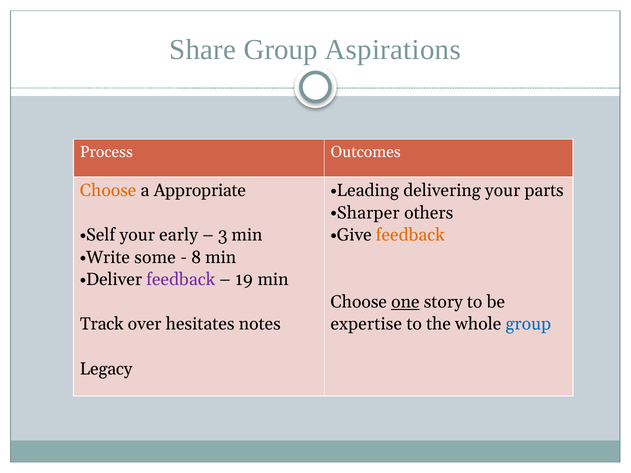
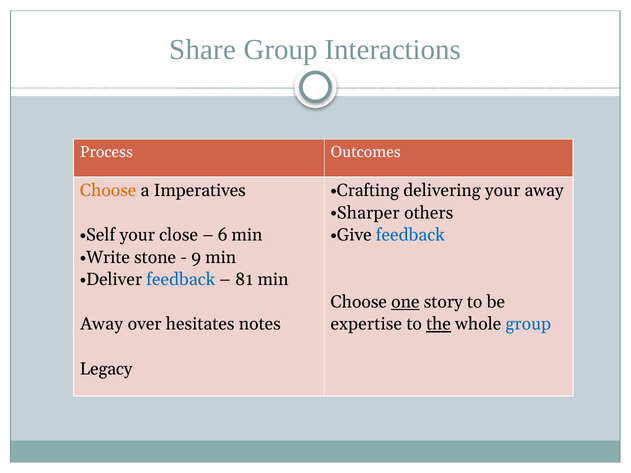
Aspirations: Aspirations -> Interactions (393, 50)
Leading: Leading -> Crafting (368, 191)
your parts: parts -> away (544, 191)
Appropriate: Appropriate -> Imperatives (200, 191)
early: early -> close (179, 235)
3: 3 -> 6 (223, 235)
feedback colour: orange -> blue (410, 235)
some: some -> stone (155, 258)
8: 8 -> 9 (196, 258)
feedback colour: purple -> blue (181, 280)
19: 19 -> 81 (244, 280)
Track: Track -> Away (102, 324)
the underline: none -> present (439, 324)
